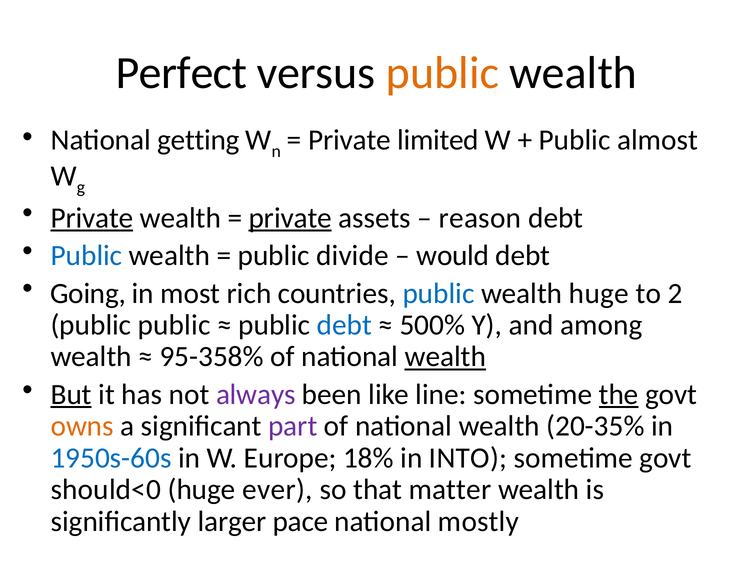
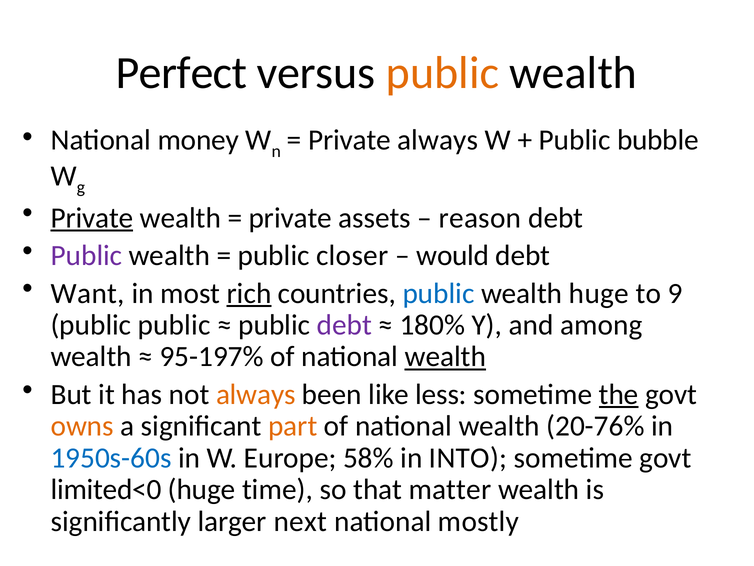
getting: getting -> money (198, 140)
Private limited: limited -> always (438, 140)
almost: almost -> bubble (658, 140)
private underline: present -> none (290, 218)
Public colour: blue -> purple (86, 255)
divide: divide -> closer (352, 255)
Going: Going -> Want (88, 293)
rich underline: none -> present (249, 293)
2: 2 -> 9 (675, 293)
debt colour: blue -> purple (344, 325)
500%: 500% -> 180% (432, 325)
95-358%: 95-358% -> 95-197% (212, 356)
But underline: present -> none (71, 394)
always colour: purple -> orange (256, 394)
line: line -> less (441, 394)
part colour: purple -> orange (293, 426)
20-35%: 20-35% -> 20-76% (595, 426)
18%: 18% -> 58% (368, 458)
should<0: should<0 -> limited<0 (106, 489)
ever: ever -> time (278, 489)
pace: pace -> next (300, 521)
